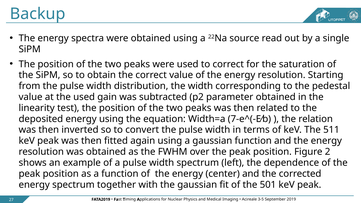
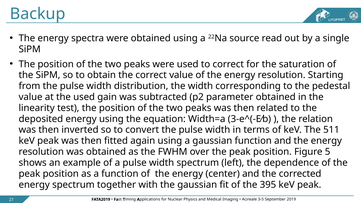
7-e^(-E⁄b: 7-e^(-E⁄b -> 3-e^(-E⁄b (249, 119)
2: 2 -> 5 (328, 152)
501: 501 -> 395 (268, 185)
